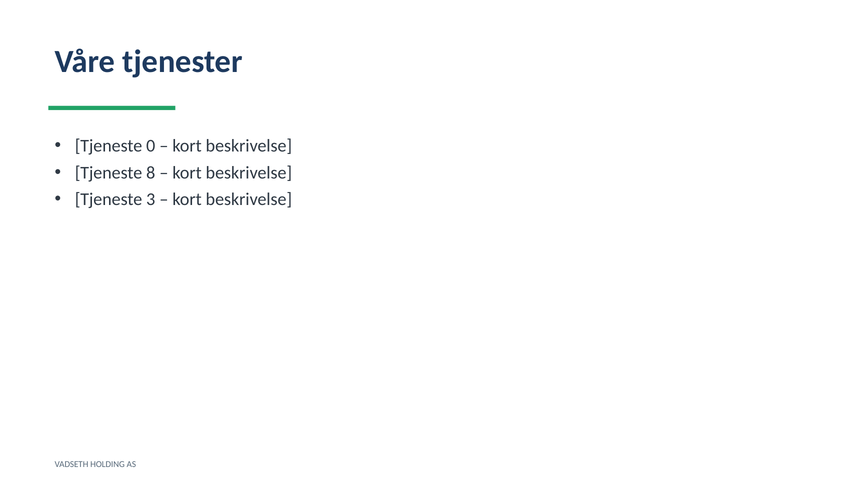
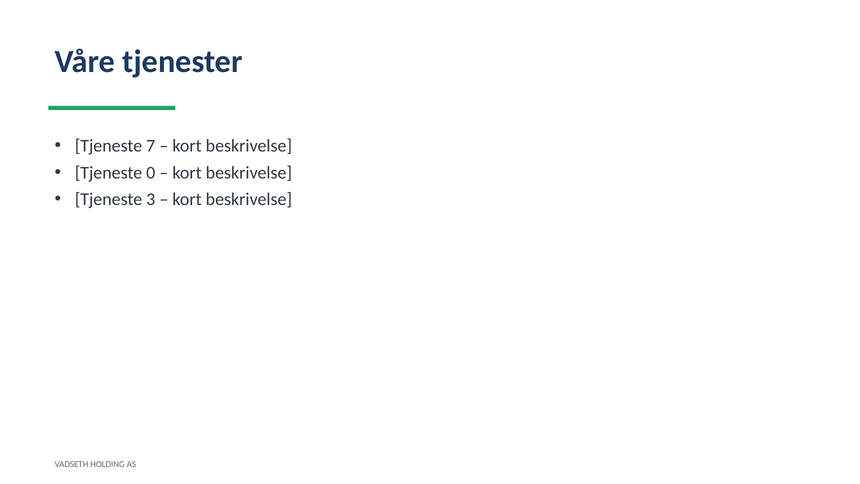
0: 0 -> 7 (151, 146)
8: 8 -> 0 (151, 173)
